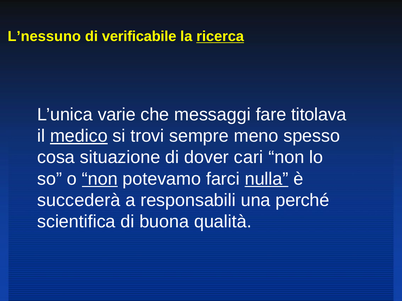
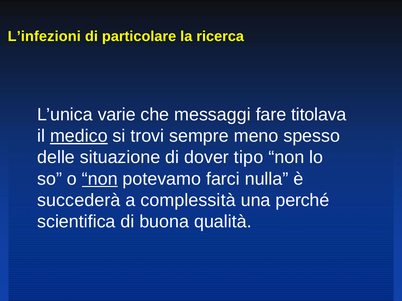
L’nessuno: L’nessuno -> L’infezioni (44, 36)
verificabile: verificabile -> particolare (139, 36)
ricerca underline: present -> none (220, 36)
cosa: cosa -> delle (56, 158)
cari: cari -> tipo (249, 158)
nulla underline: present -> none (267, 179)
responsabili: responsabili -> complessità (188, 201)
